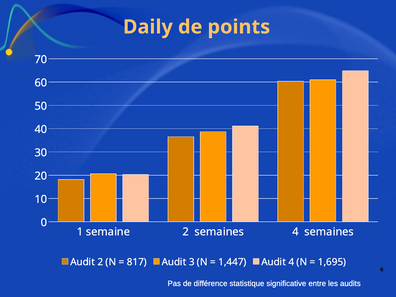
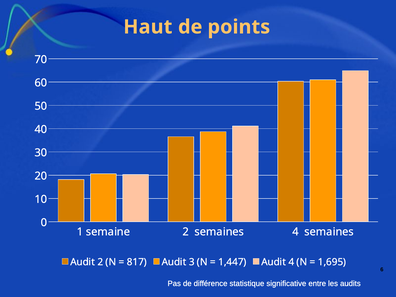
Daily: Daily -> Haut (148, 27)
